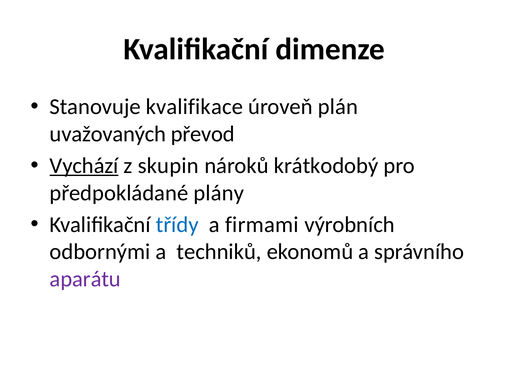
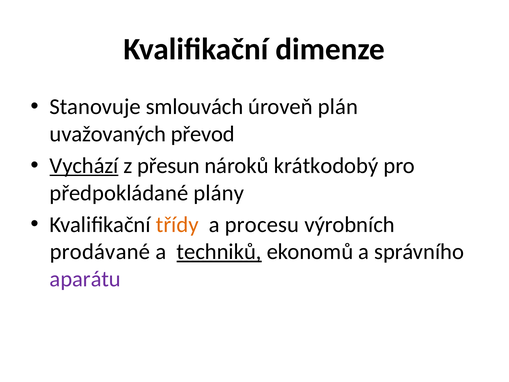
kvalifikace: kvalifikace -> smlouvách (194, 107)
skupin: skupin -> přesun (169, 166)
třídy colour: blue -> orange (177, 224)
firmami: firmami -> procesu (262, 224)
odbornými: odbornými -> prodávané (100, 252)
techniků underline: none -> present (219, 252)
